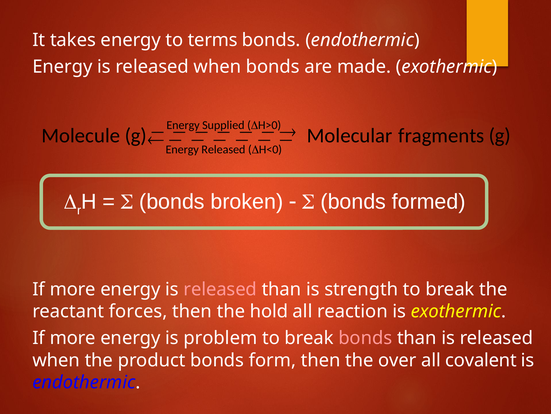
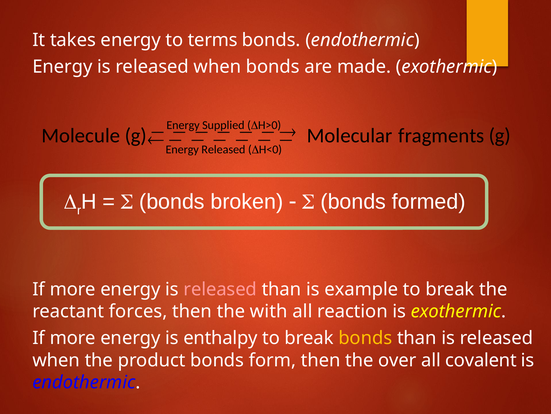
strength: strength -> example (361, 289)
hold: hold -> with (269, 311)
problem: problem -> enthalpy (221, 338)
bonds colour: pink -> yellow (365, 338)
